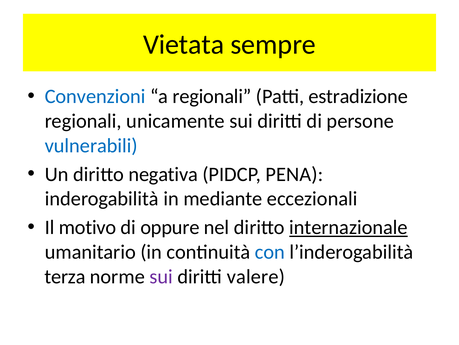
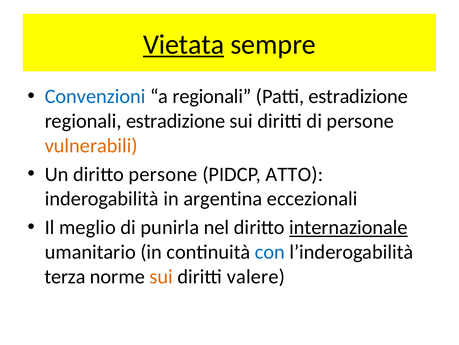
Vietata underline: none -> present (184, 44)
regionali unicamente: unicamente -> estradizione (176, 121)
vulnerabili colour: blue -> orange (91, 145)
diritto negativa: negativa -> persone (163, 174)
PENA: PENA -> ATTO (294, 174)
mediante: mediante -> argentina (223, 198)
motivo: motivo -> meglio (87, 227)
oppure: oppure -> punirla (170, 227)
sui colour: purple -> orange (161, 276)
